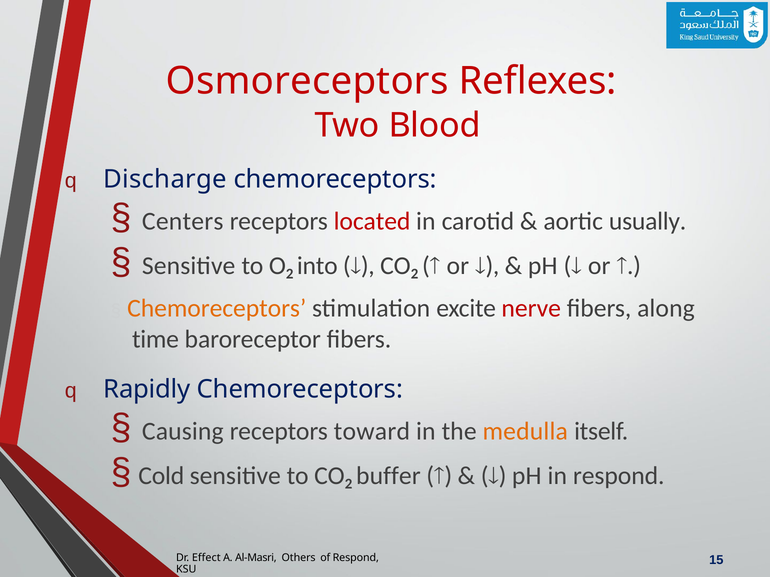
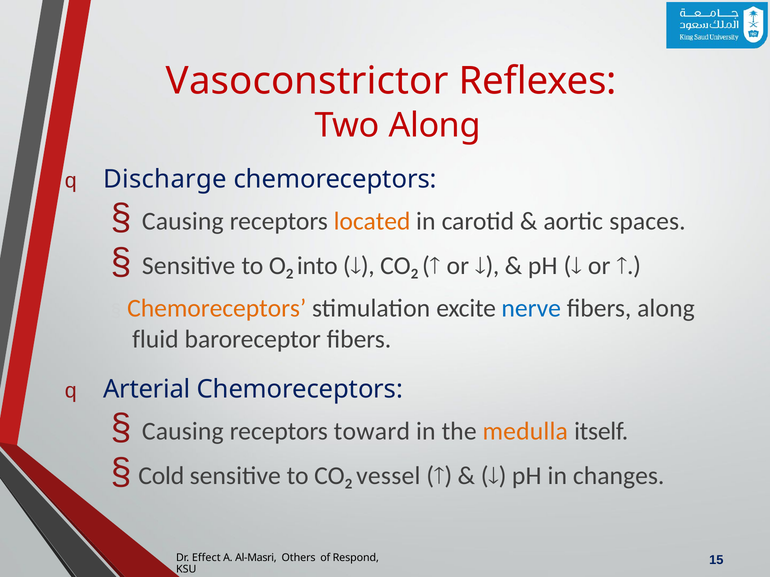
Osmoreceptors: Osmoreceptors -> Vasoconstrictor (307, 81)
Two Blood: Blood -> Along (435, 125)
Centers: Centers -> Causing (183, 222)
located colour: red -> orange (372, 222)
usually: usually -> spaces (647, 222)
nerve colour: red -> blue (531, 309)
time: time -> fluid (155, 339)
Rapidly: Rapidly -> Arterial (147, 390)
buffer: buffer -> vessel (388, 476)
in respond: respond -> changes (619, 476)
